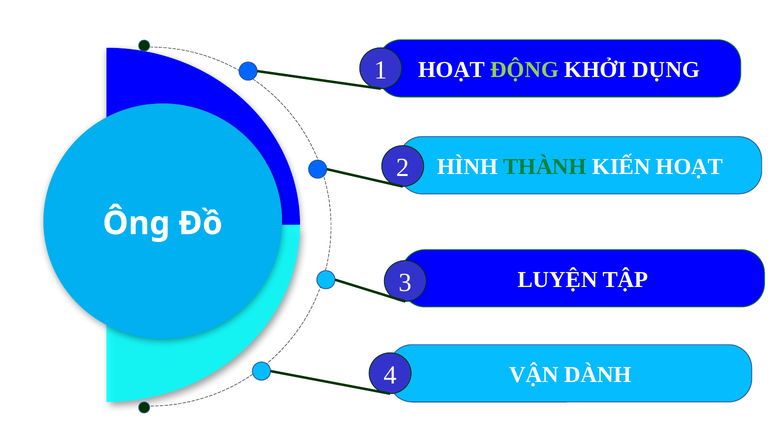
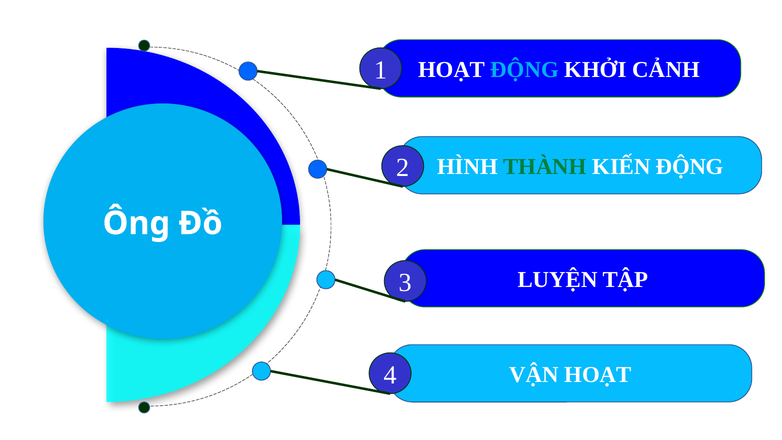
ĐỘNG colour: light green -> light blue (525, 70)
DỤNG: DỤNG -> CẢNH (666, 70)
KIẾN HOẠT: HOẠT -> ĐỘNG (690, 167)
VẬN DÀNH: DÀNH -> HOẠT (598, 375)
